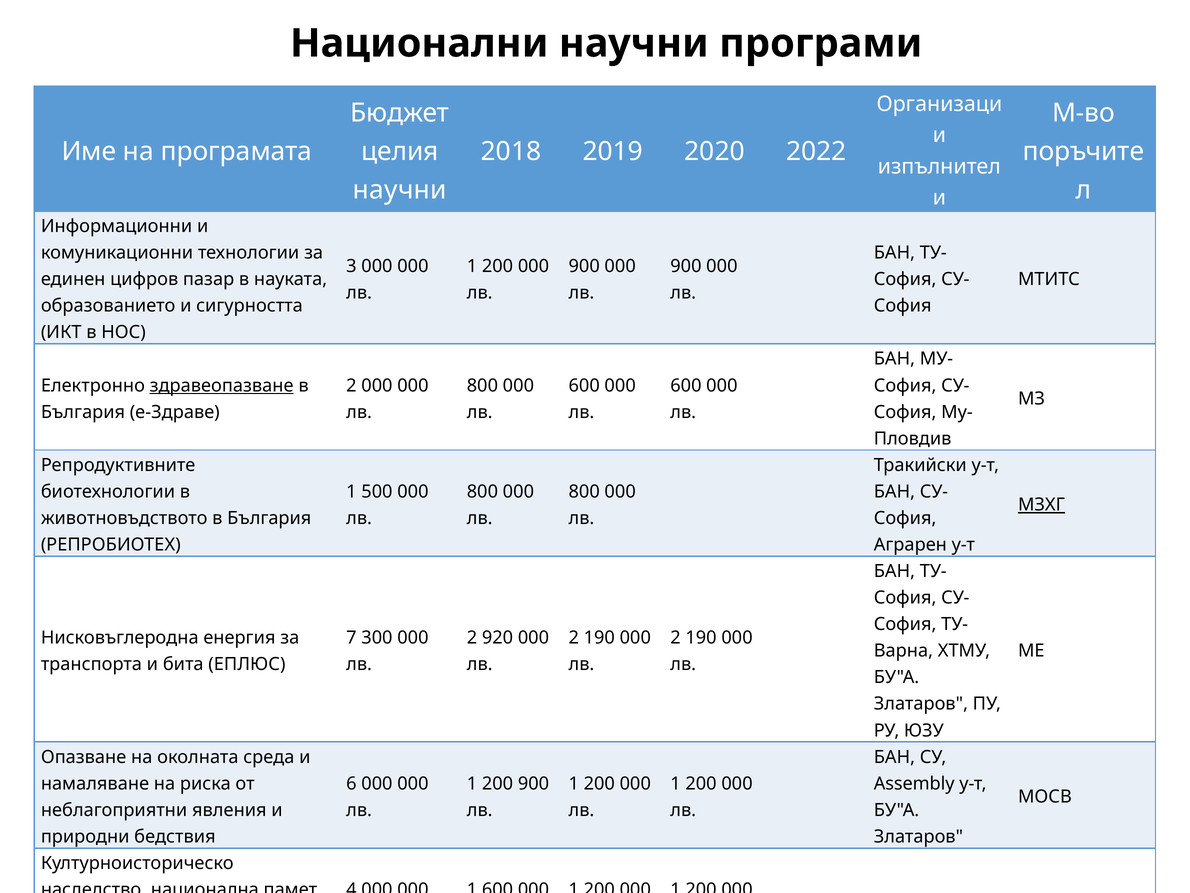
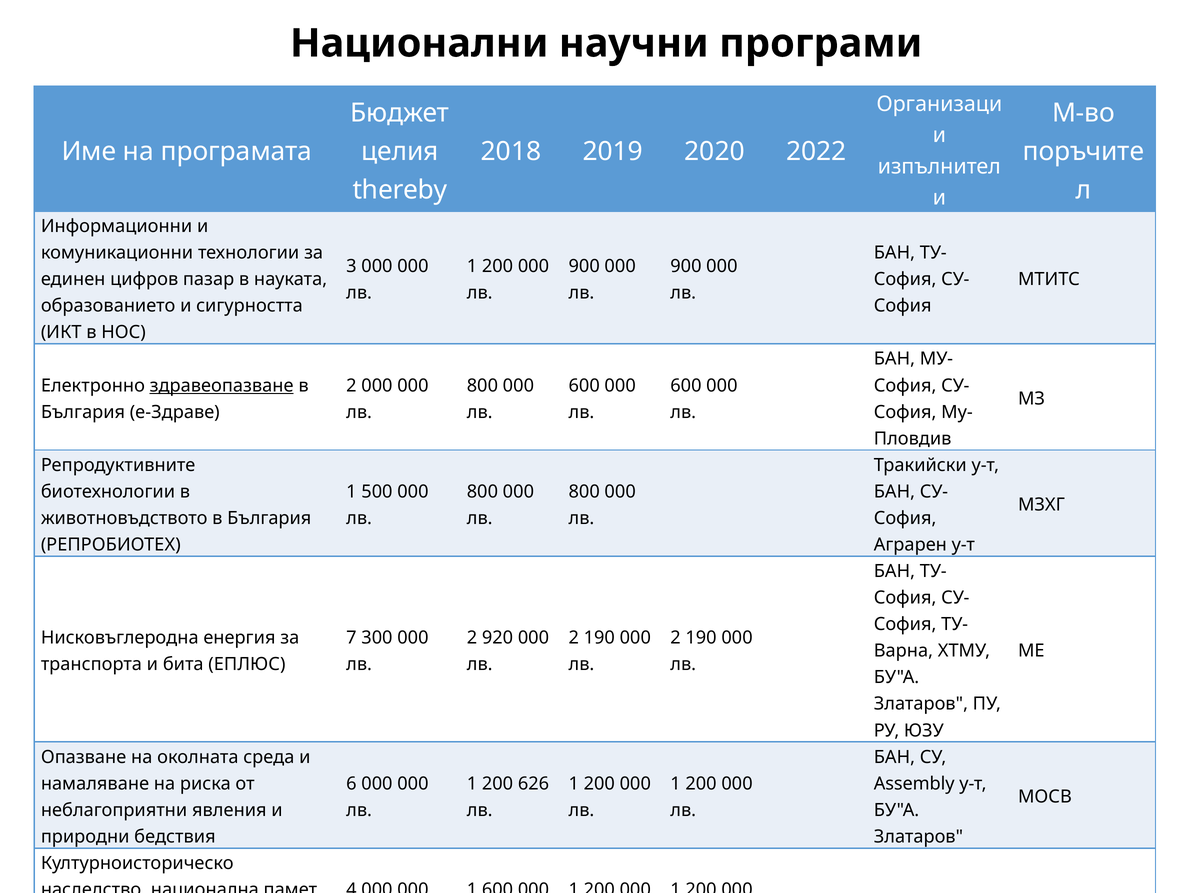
научни: научни -> thereby (400, 190)
МЗХГ underline: present -> none (1041, 505)
200 900: 900 -> 626 (534, 783)
